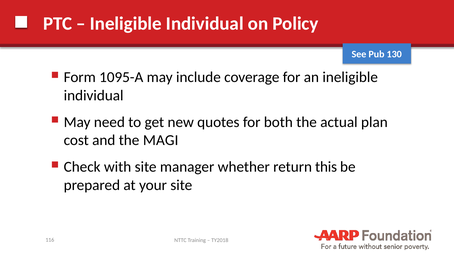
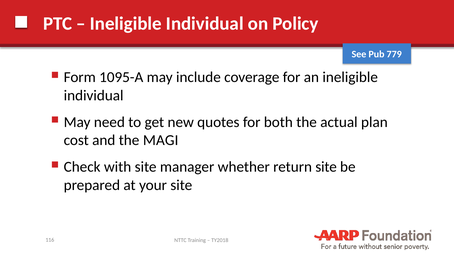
130: 130 -> 779 (394, 54)
return this: this -> site (326, 167)
